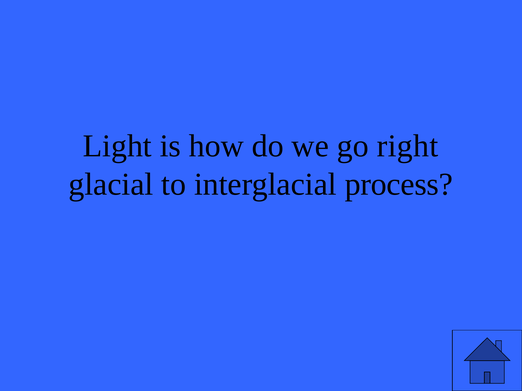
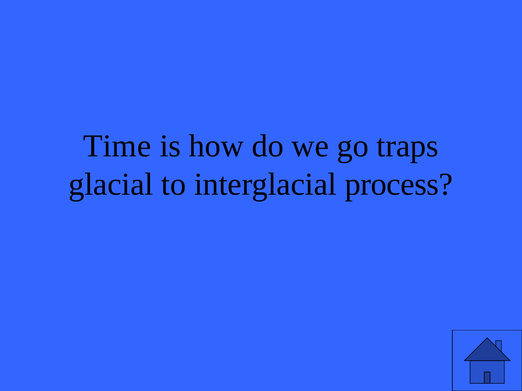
Light: Light -> Time (117, 146)
right: right -> traps (408, 146)
